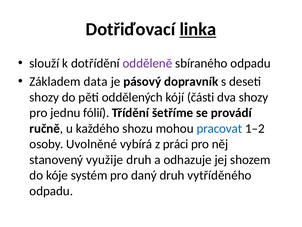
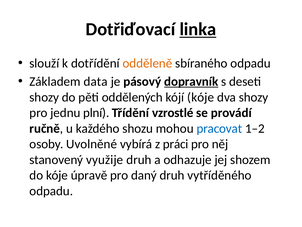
odděleně colour: purple -> orange (147, 63)
dopravník underline: none -> present (191, 81)
kójí části: části -> kóje (201, 97)
fólií: fólií -> plní (96, 113)
šetříme: šetříme -> vzrostlé (173, 113)
systém: systém -> úpravě (89, 175)
